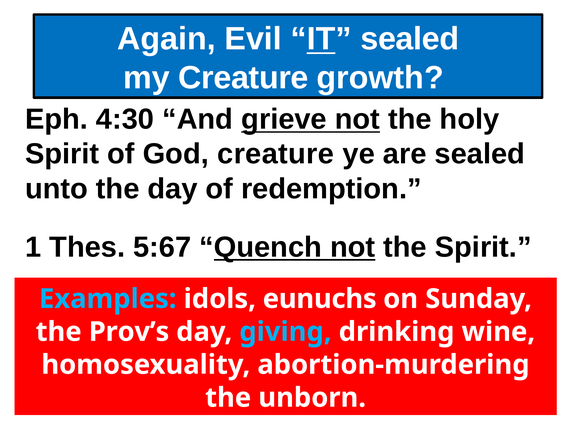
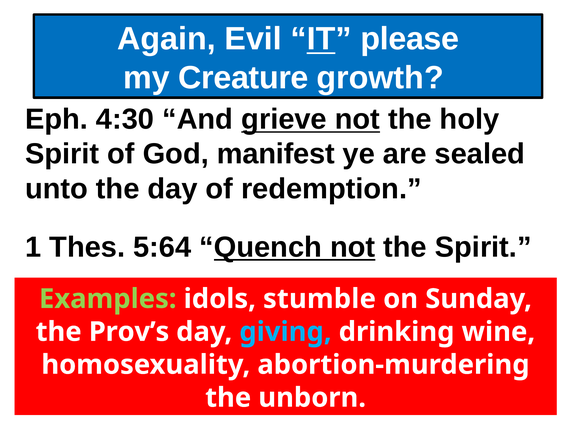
IT sealed: sealed -> please (410, 39)
God creature: creature -> manifest (276, 154)
5:67: 5:67 -> 5:64 (162, 247)
Examples colour: light blue -> light green (108, 299)
eunuchs: eunuchs -> stumble (319, 299)
